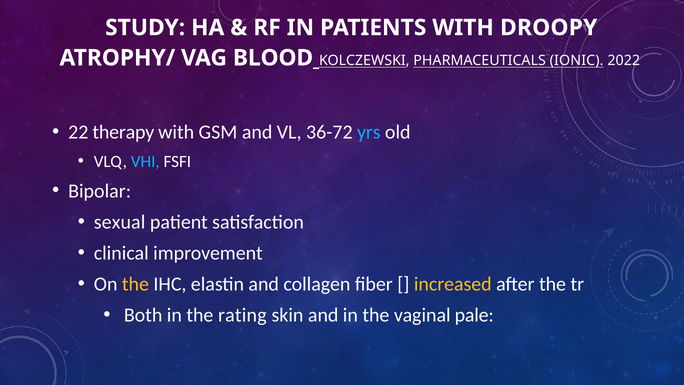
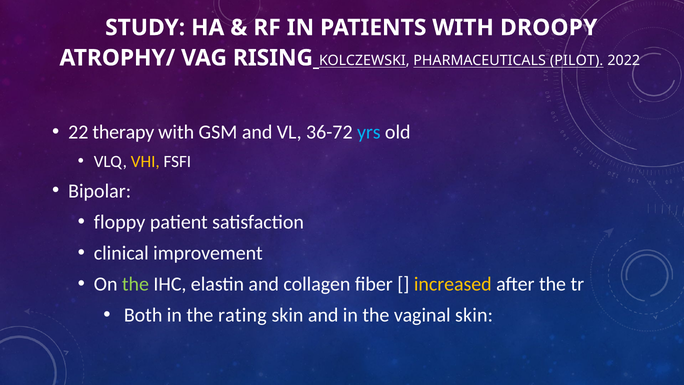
BLOOD: BLOOD -> RISING (273, 58)
IONIC: IONIC -> PILOT (577, 61)
VHI colour: light blue -> yellow (145, 161)
sexual: sexual -> floppy (120, 222)
the colour: yellow -> light green (135, 284)
vaginal pale: pale -> skin (474, 315)
